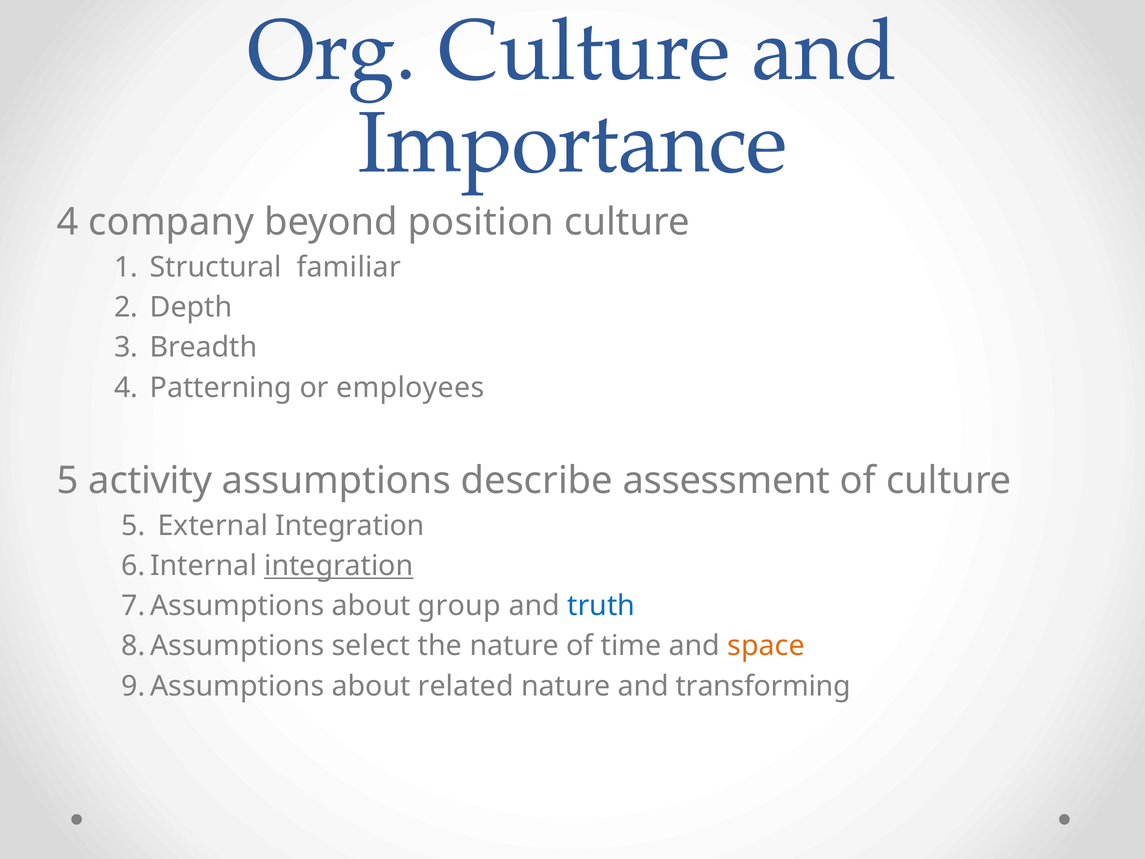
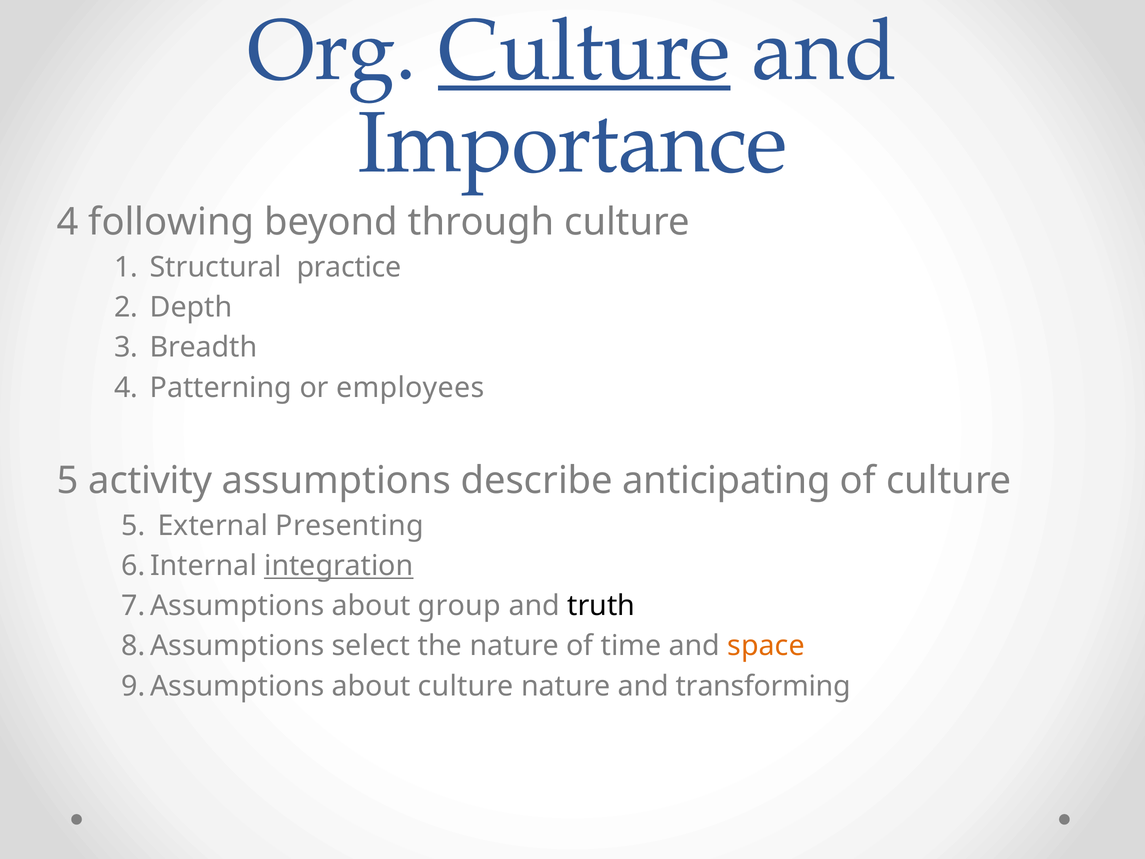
Culture underline: none -> present (584, 51)
company: company -> following (171, 222)
position: position -> through (481, 222)
familiar: familiar -> practice (349, 267)
assessment: assessment -> anticipating (727, 480)
External Integration: Integration -> Presenting (350, 526)
truth colour: blue -> black (601, 606)
about related: related -> culture (466, 686)
